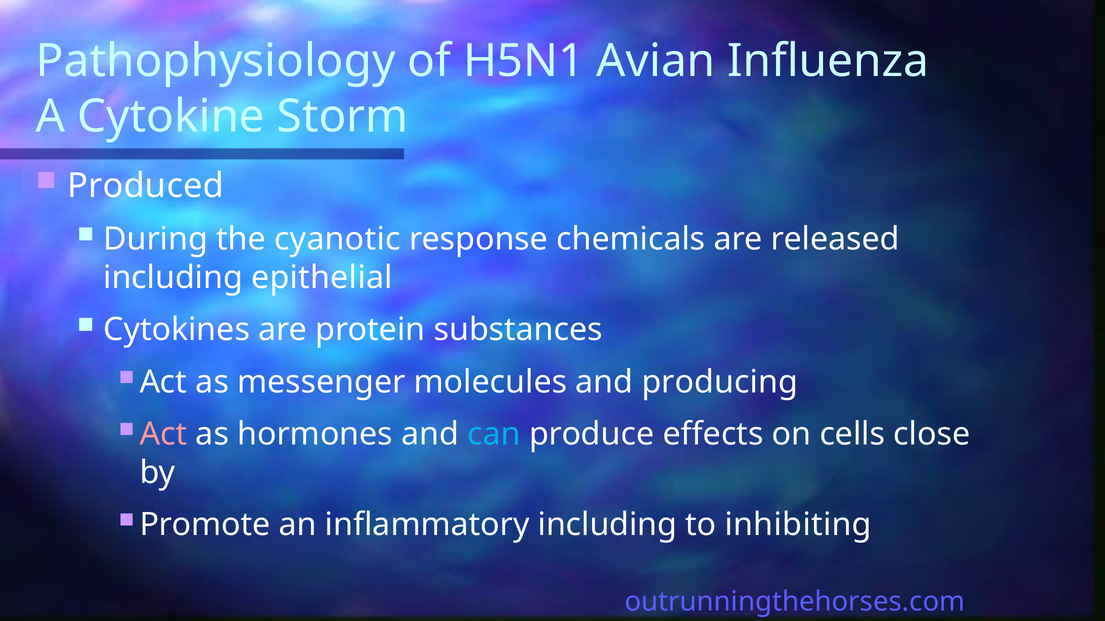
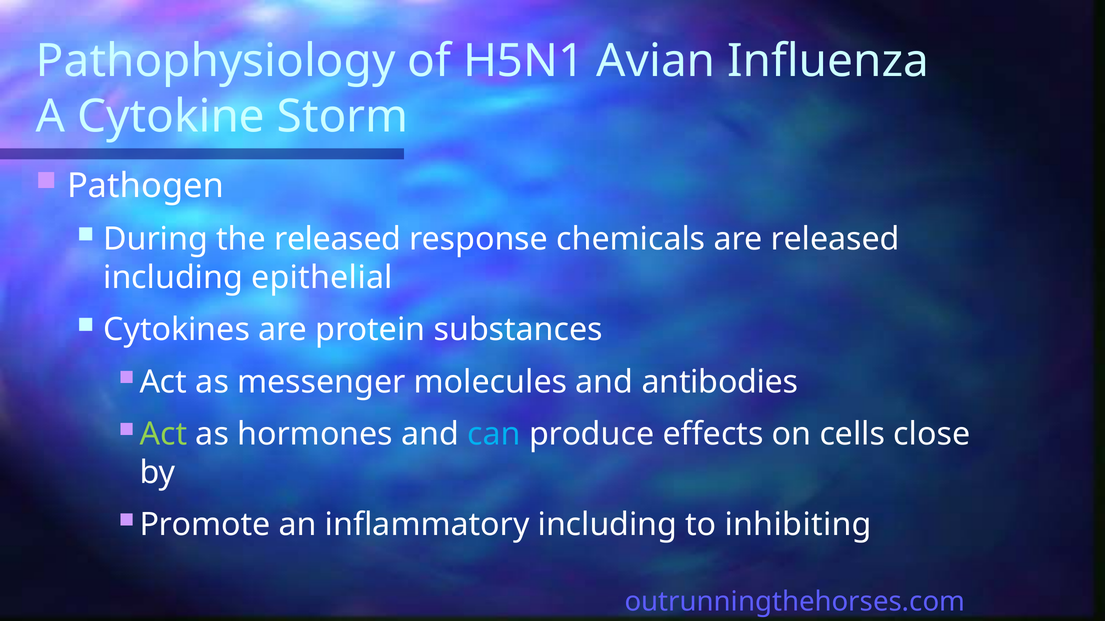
Produced: Produced -> Pathogen (146, 186)
the cyanotic: cyanotic -> released (338, 239)
producing: producing -> antibodies (720, 382)
Act colour: pink -> light green (163, 434)
